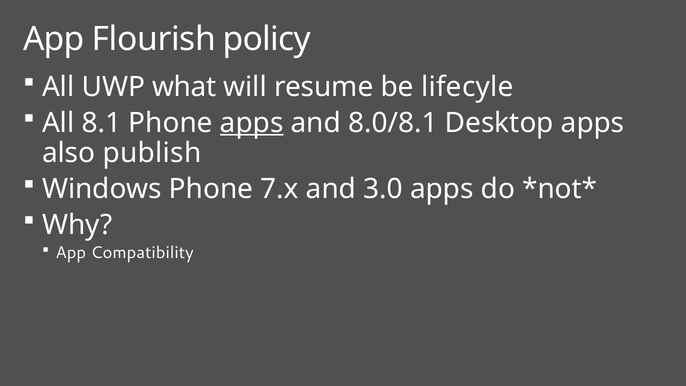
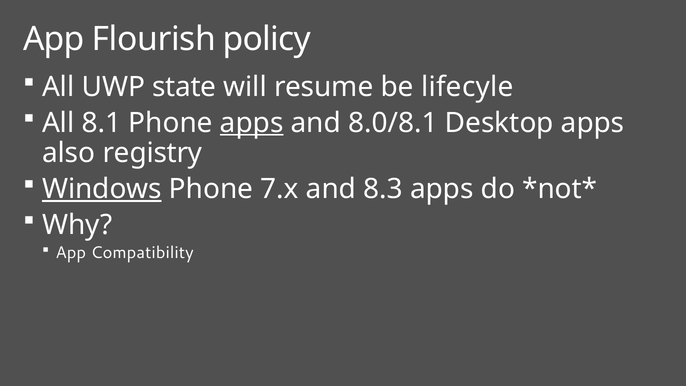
what: what -> state (184, 87)
publish: publish -> registry (152, 153)
Windows underline: none -> present (102, 189)
3.0: 3.0 -> 8.3 (383, 189)
